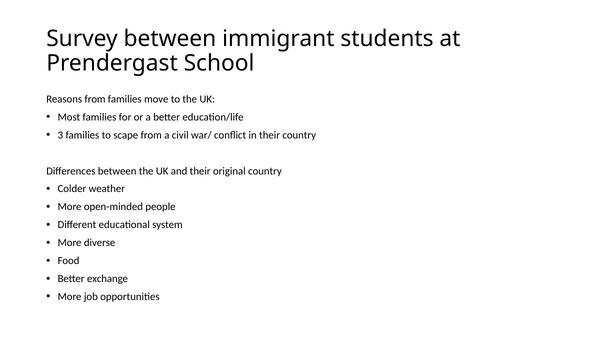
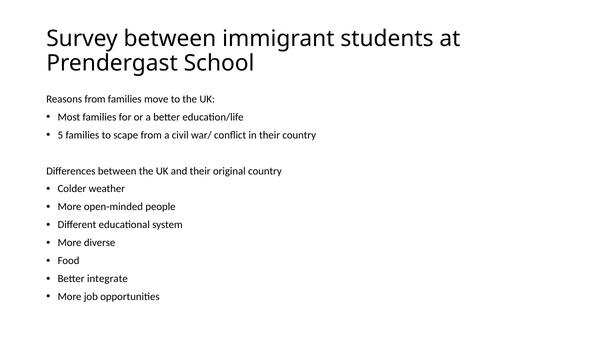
3: 3 -> 5 (60, 135)
exchange: exchange -> integrate (107, 278)
